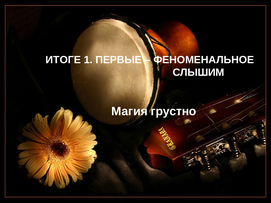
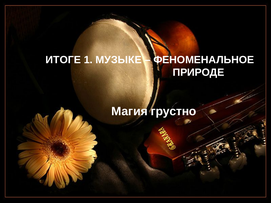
ПЕРВЫЕ: ПЕРВЫЕ -> МУЗЫКЕ (119, 60)
СЛЫШИМ: СЛЫШИМ -> ПРИРОДЕ (198, 73)
